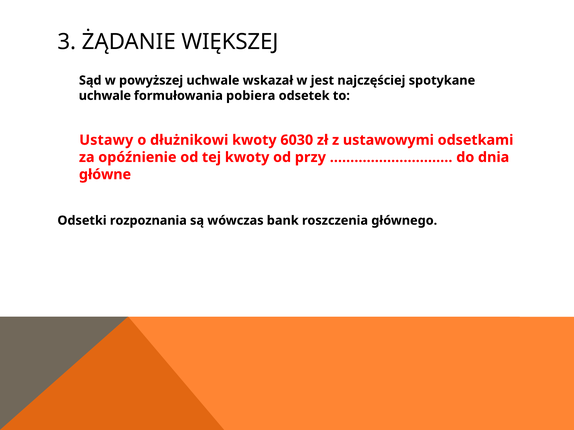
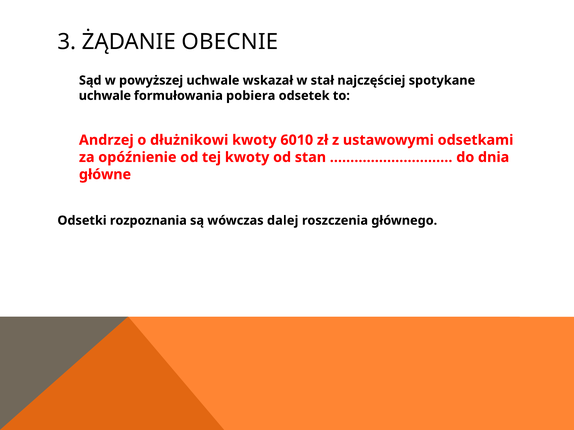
WIĘKSZEJ: WIĘKSZEJ -> OBECNIE (230, 42)
jest: jest -> stał (322, 80)
Ustawy: Ustawy -> Andrzej (106, 140)
6030: 6030 -> 6010 (297, 140)
przy: przy -> stan (310, 157)
bank: bank -> dalej (283, 221)
